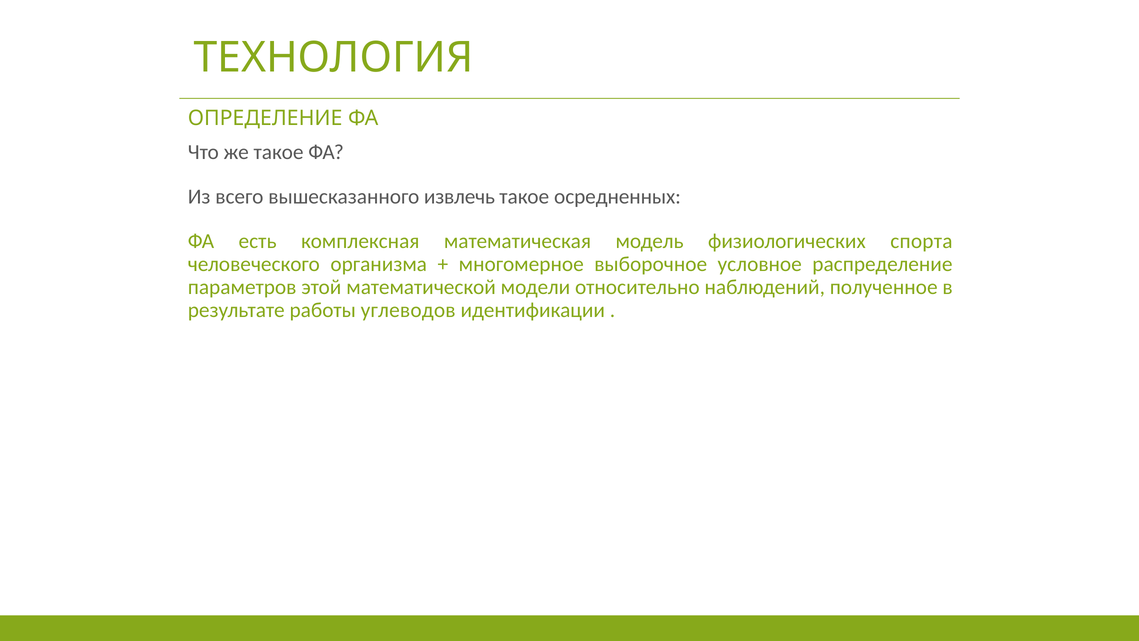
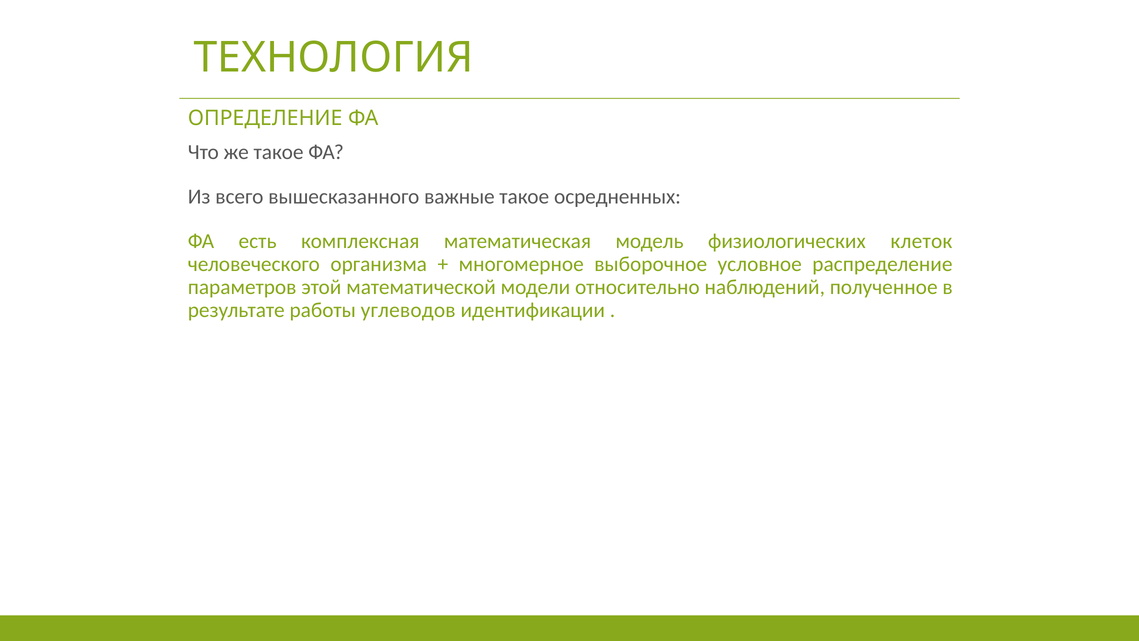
извлечь: извлечь -> важные (459, 197)
спорта: спорта -> клеток (921, 241)
